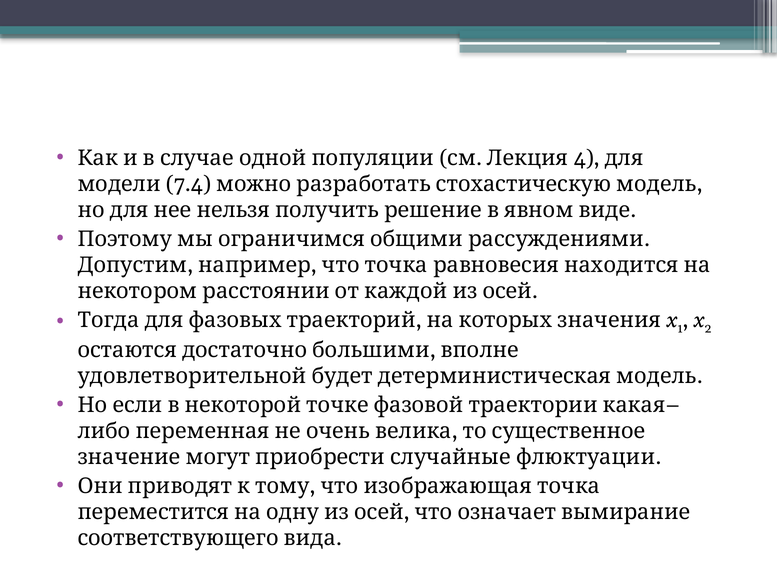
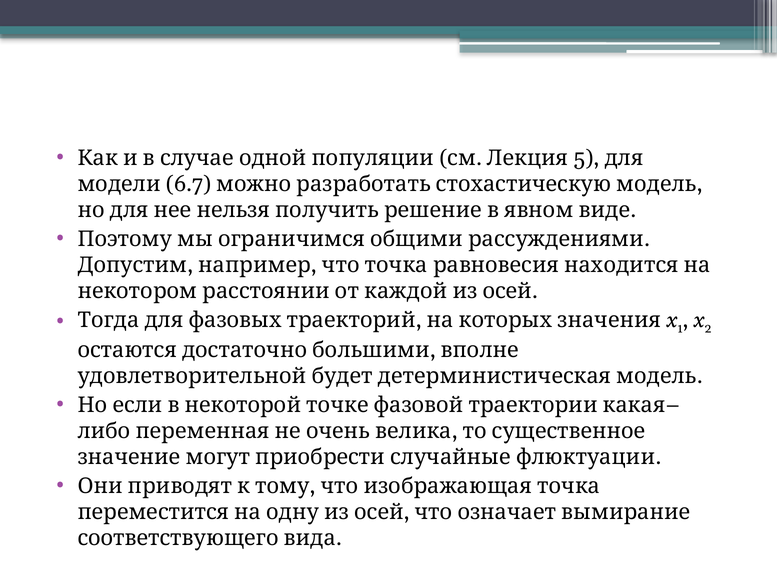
4: 4 -> 5 (587, 158)
7.4: 7.4 -> 6.7 (188, 184)
